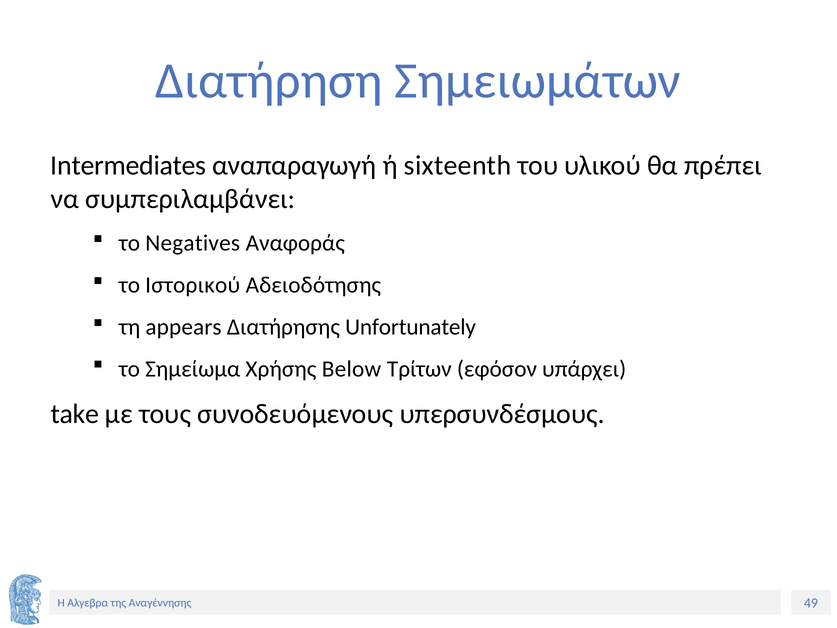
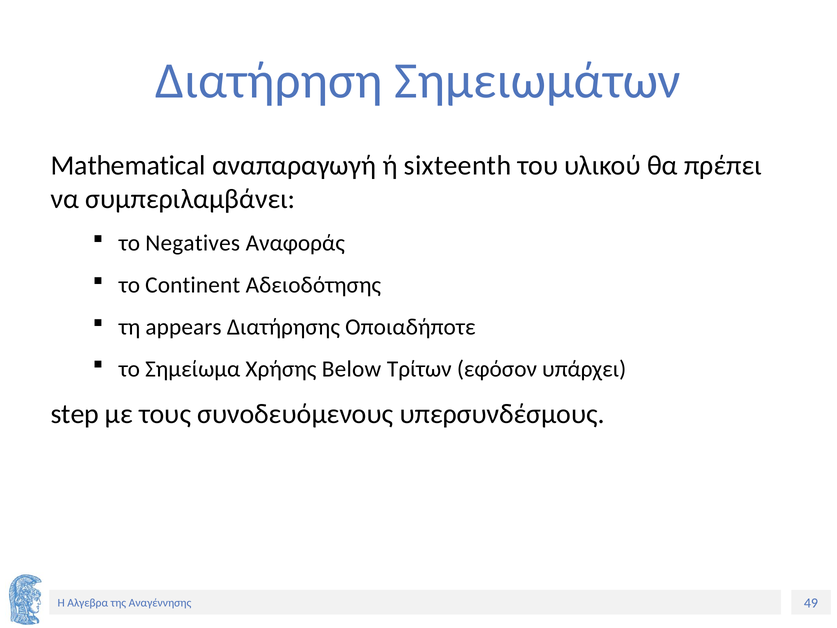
Intermediates: Intermediates -> Mathematical (128, 165)
Ιστορικού: Ιστορικού -> Continent (193, 285)
Unfortunately: Unfortunately -> Οποιαδήποτε (410, 327)
take: take -> step (75, 414)
